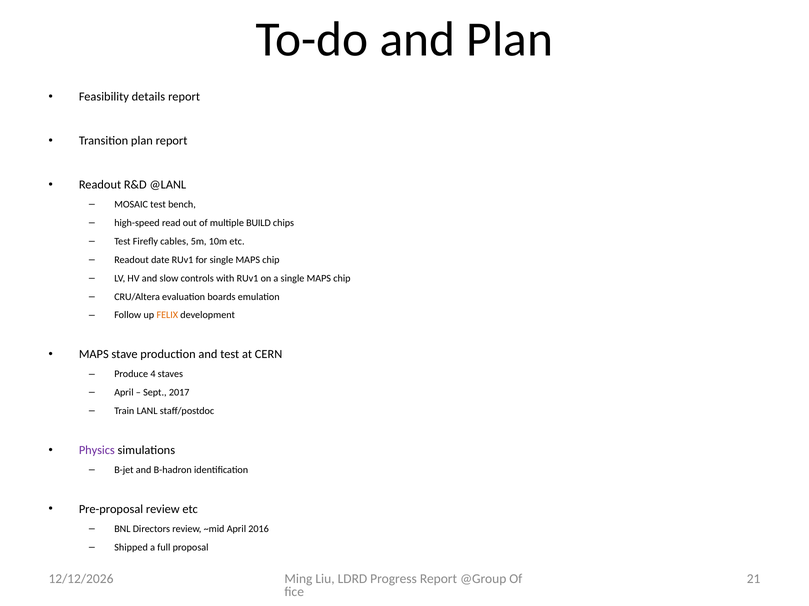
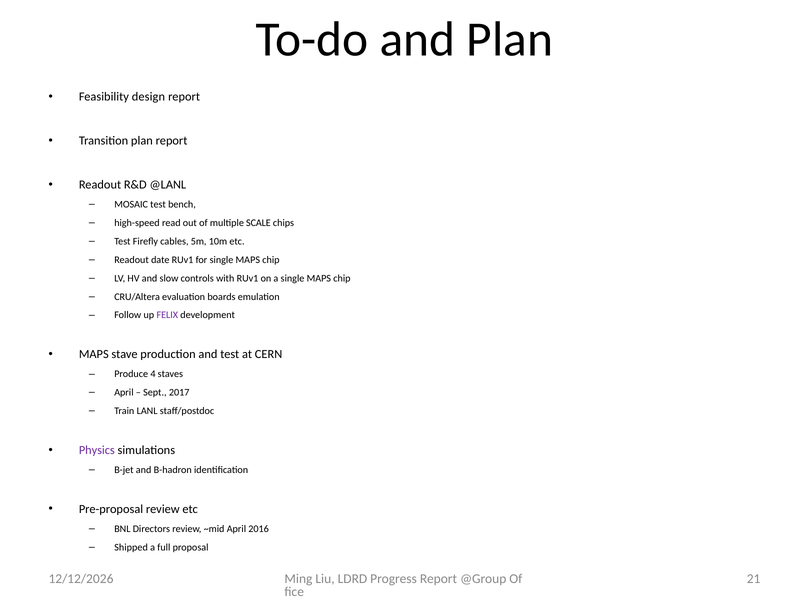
details: details -> design (148, 97)
BUILD: BUILD -> SCALE (258, 223)
FELIX colour: orange -> purple (167, 316)
